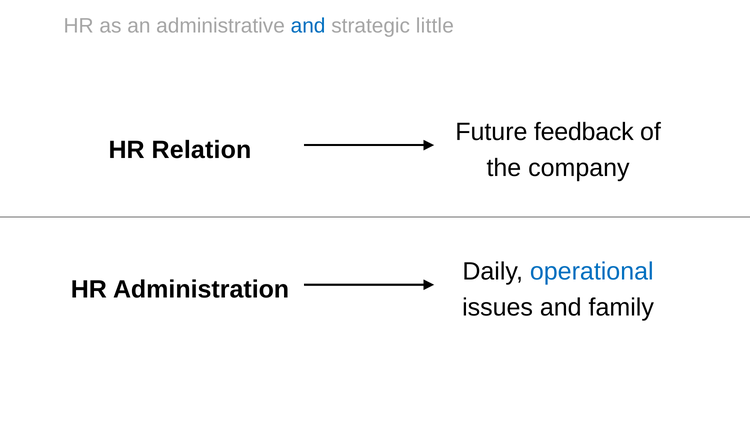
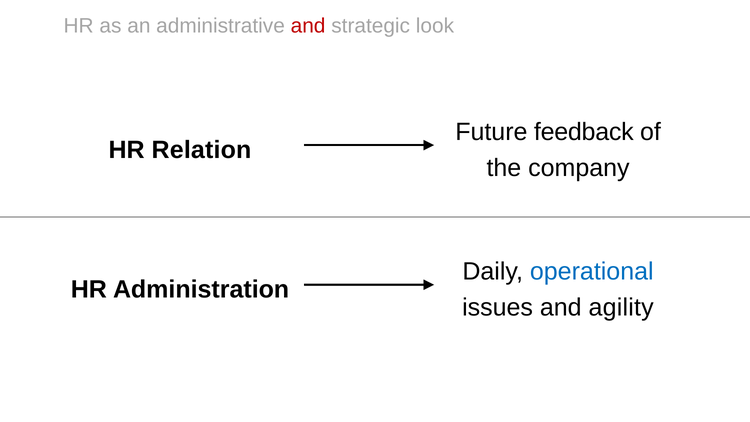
and colour: blue -> red (308, 26)
little: little -> look (435, 26)
family: family -> agility (621, 307)
